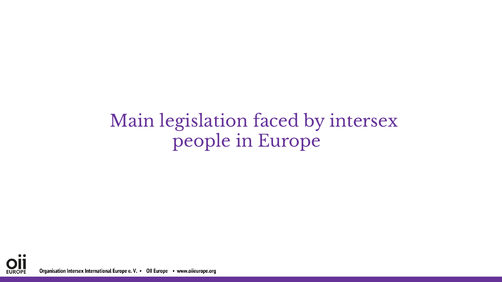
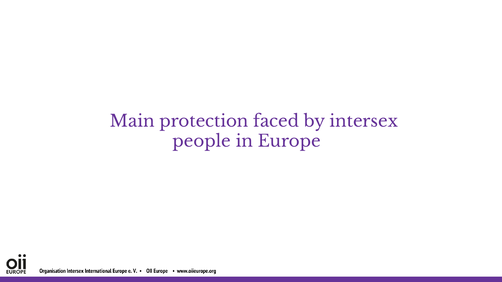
legislation: legislation -> protection (204, 121)
